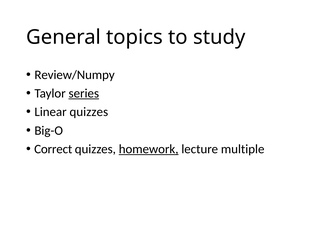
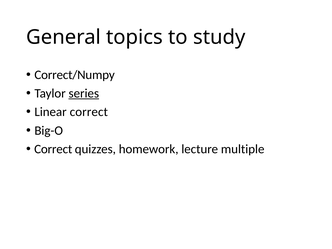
Review/Numpy: Review/Numpy -> Correct/Numpy (75, 75)
Linear quizzes: quizzes -> correct (89, 112)
homework underline: present -> none (149, 149)
